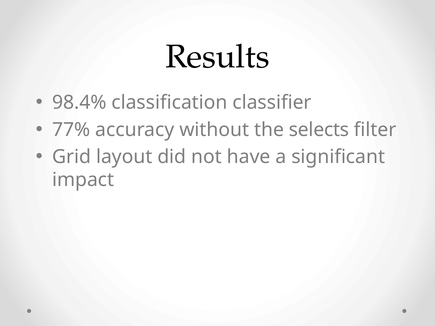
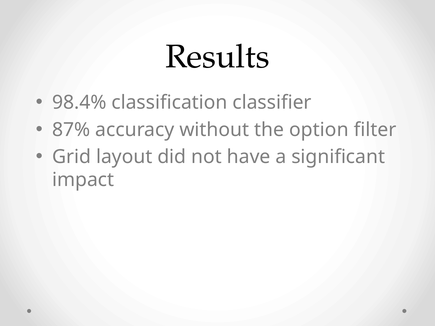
77%: 77% -> 87% (71, 130)
selects: selects -> option (319, 130)
